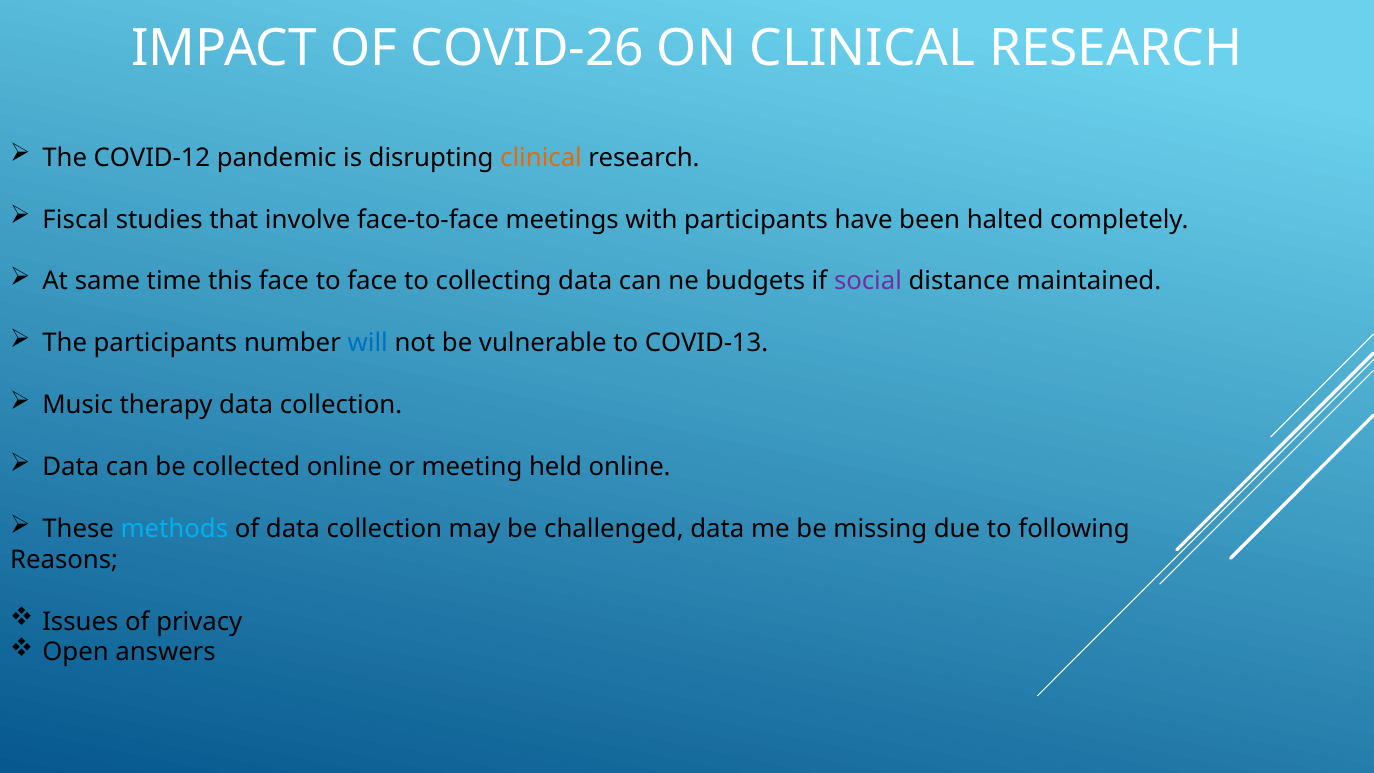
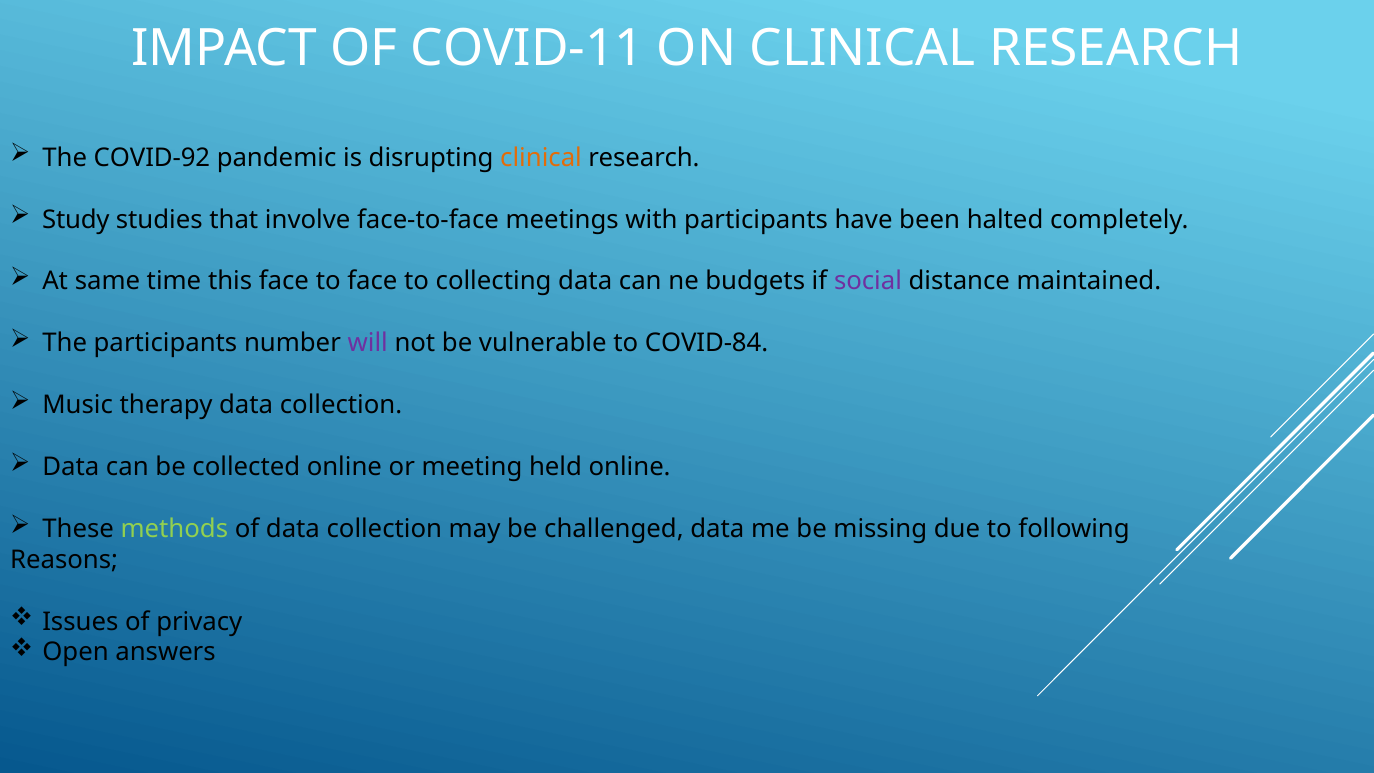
COVID-26: COVID-26 -> COVID-11 (527, 48)
COVID-12: COVID-12 -> COVID-92 (152, 158)
Fiscal: Fiscal -> Study (76, 220)
will colour: blue -> purple (368, 343)
COVID-13: COVID-13 -> COVID-84 (707, 343)
methods colour: light blue -> light green (174, 529)
